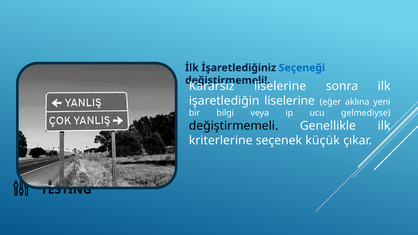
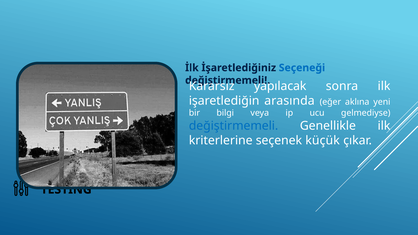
liselerine: liselerine -> yapılacak (280, 86)
işaretlediğin liselerine: liselerine -> arasında (289, 101)
değiştirmemeli colour: black -> blue (234, 126)
